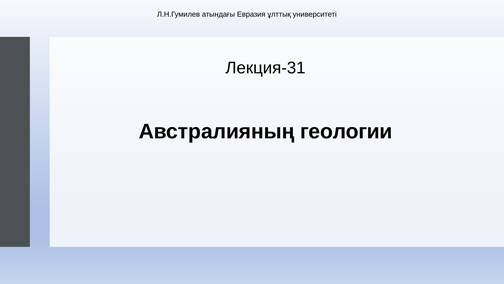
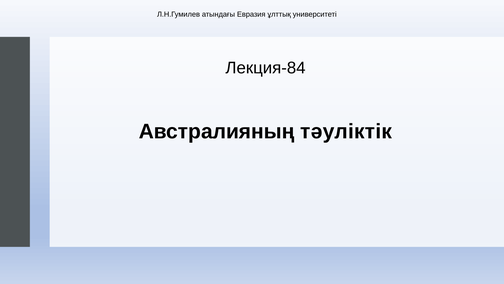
Лекция-31: Лекция-31 -> Лекция-84 (266, 68)
геологии: геологии -> тәуліктік (346, 131)
